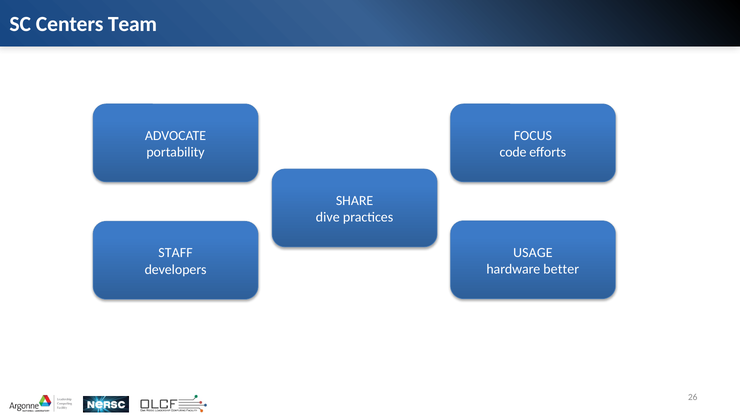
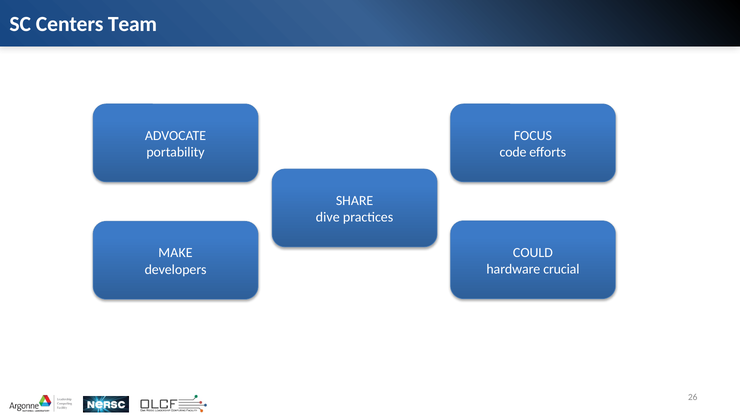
USAGE: USAGE -> COULD (533, 253)
STAFF: STAFF -> MAKE (176, 253)
better: better -> crucial (561, 269)
